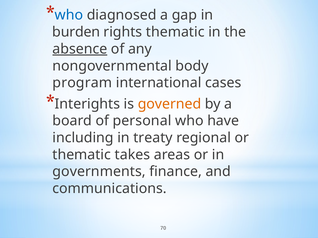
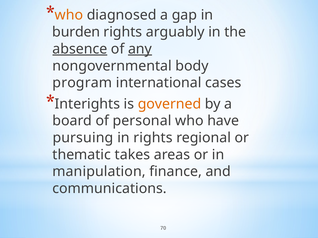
who colour: blue -> orange (69, 15)
rights thematic: thematic -> arguably (175, 32)
any underline: none -> present (140, 49)
including: including -> pursuing (83, 138)
in treaty: treaty -> rights (153, 138)
governments: governments -> manipulation (99, 172)
